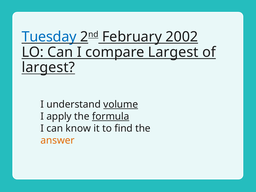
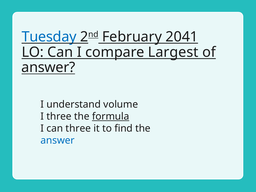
2002: 2002 -> 2041 (182, 37)
largest: largest -> answer (48, 67)
volume underline: present -> none (121, 104)
I apply: apply -> three (59, 116)
can know: know -> three (78, 128)
answer colour: orange -> blue (58, 140)
